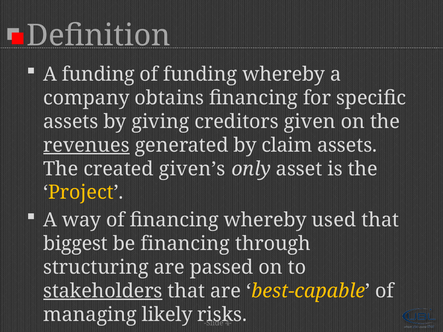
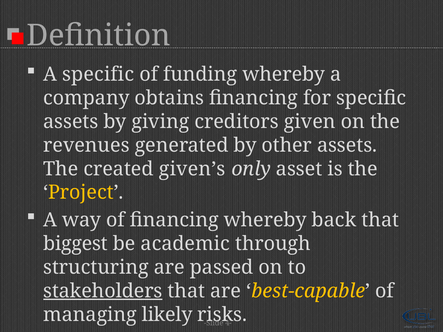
A funding: funding -> specific (98, 74)
revenues underline: present -> none (86, 145)
claim: claim -> other (287, 145)
used: used -> back (334, 220)
be financing: financing -> academic (185, 244)
